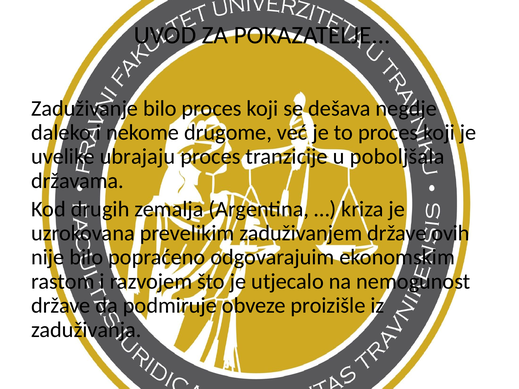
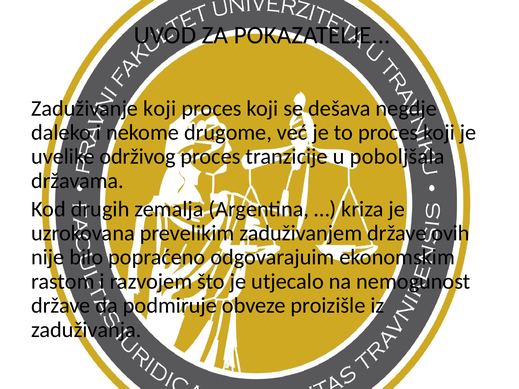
Zaduživanje bilo: bilo -> koji (160, 108)
ubrajaju: ubrajaju -> održivog (138, 157)
